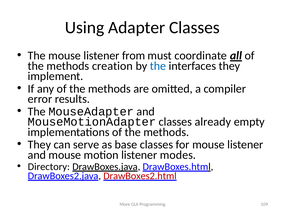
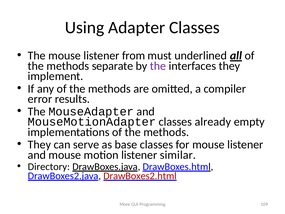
coordinate: coordinate -> underlined (201, 56)
creation: creation -> separate (112, 66)
the colour: blue -> purple (158, 66)
modes: modes -> similar (178, 155)
